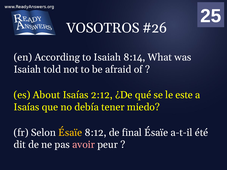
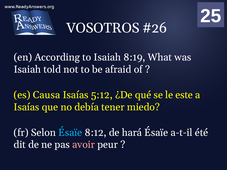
8:14: 8:14 -> 8:19 (134, 57)
About: About -> Causa (46, 95)
2:12: 2:12 -> 5:12 (102, 95)
Ésaïe colour: yellow -> light blue (70, 133)
final: final -> hará (132, 133)
